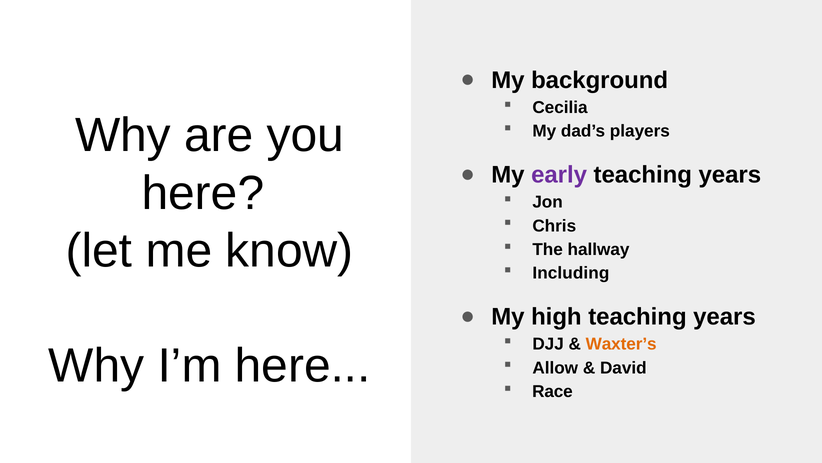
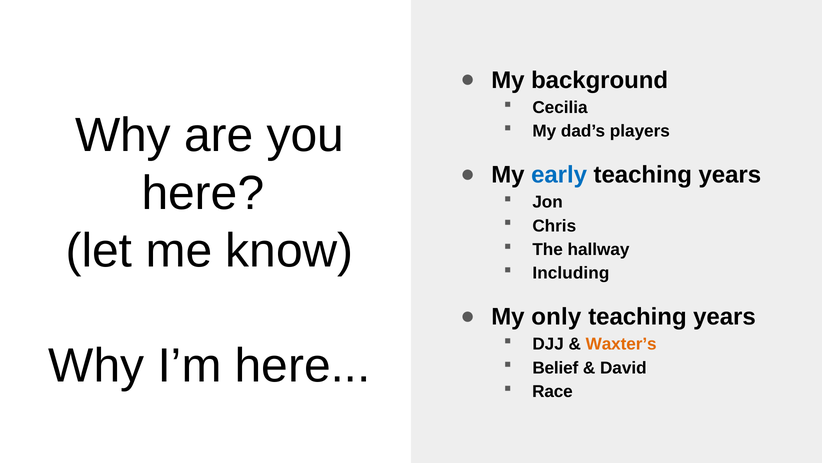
early colour: purple -> blue (559, 175)
high: high -> only (556, 317)
Allow: Allow -> Belief (555, 367)
